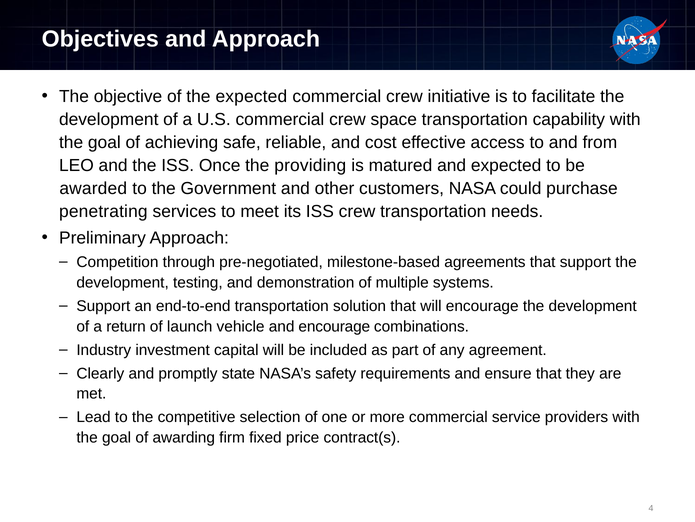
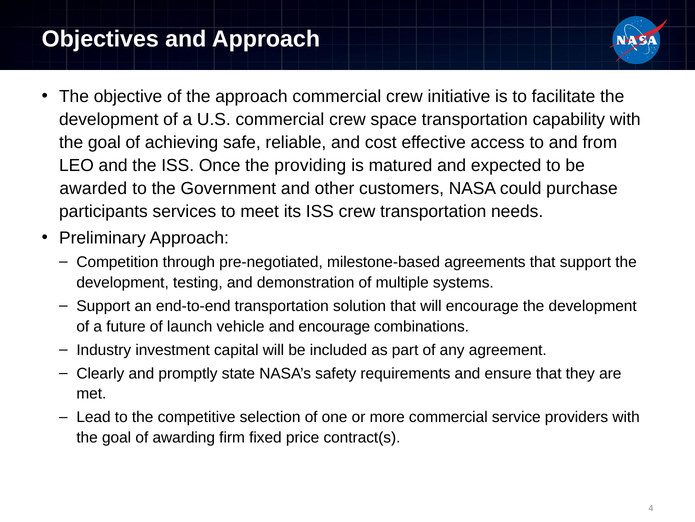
the expected: expected -> approach (251, 96)
penetrating: penetrating -> participants (103, 211)
return: return -> future (126, 326)
